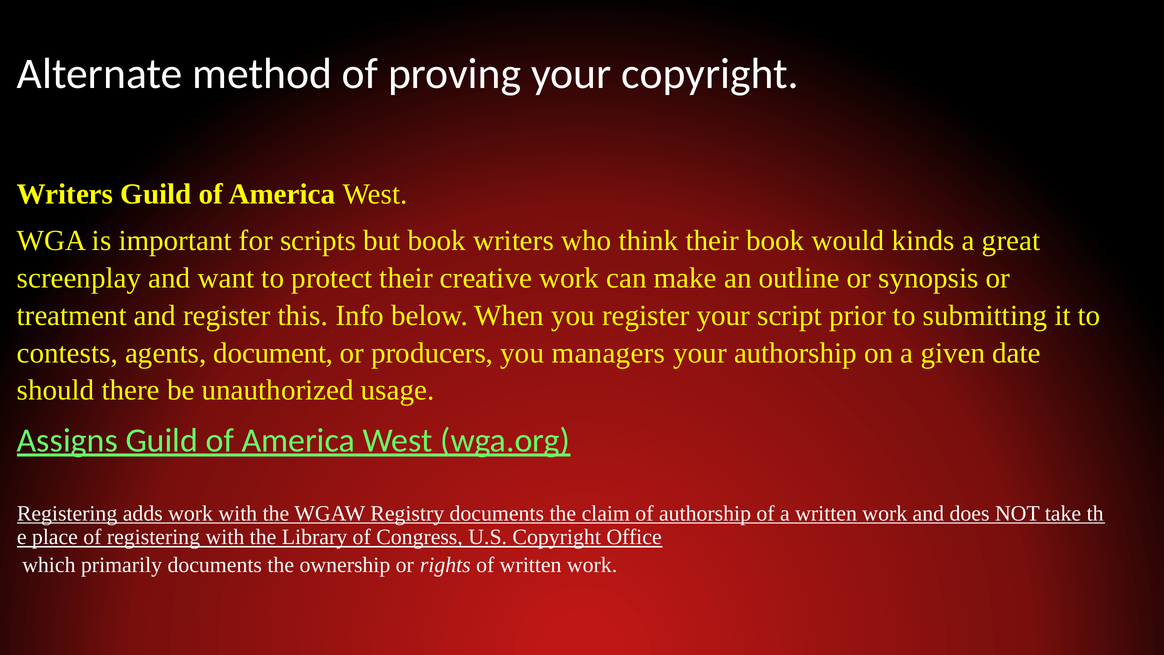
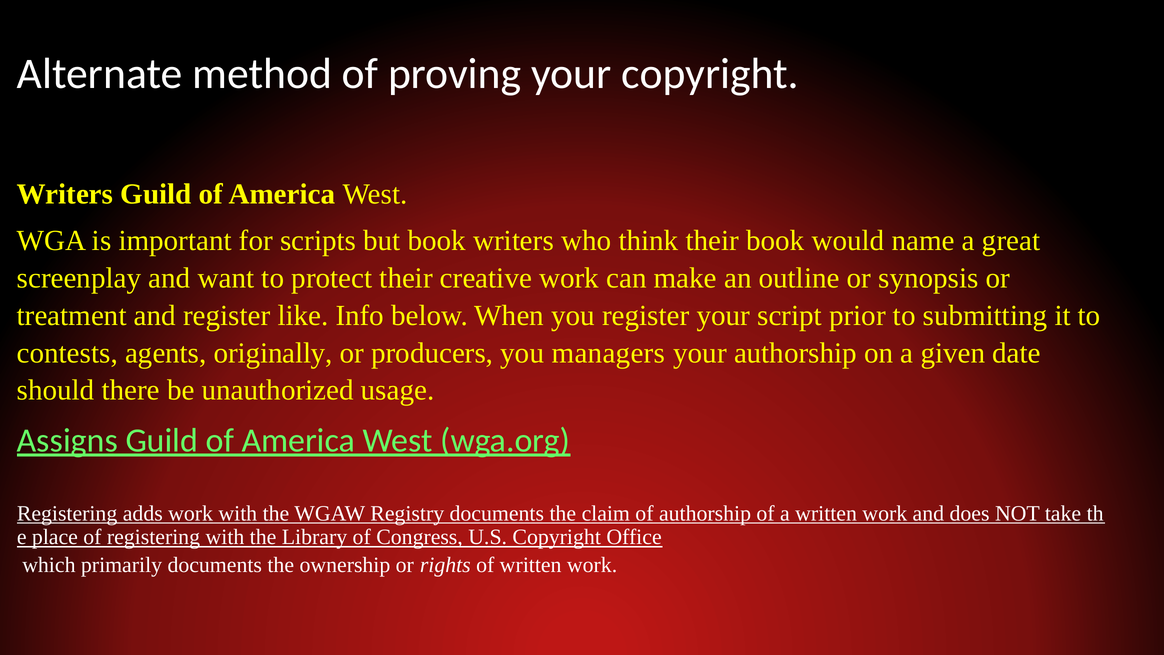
kinds: kinds -> name (923, 241)
this: this -> like (303, 315)
document: document -> originally (273, 353)
